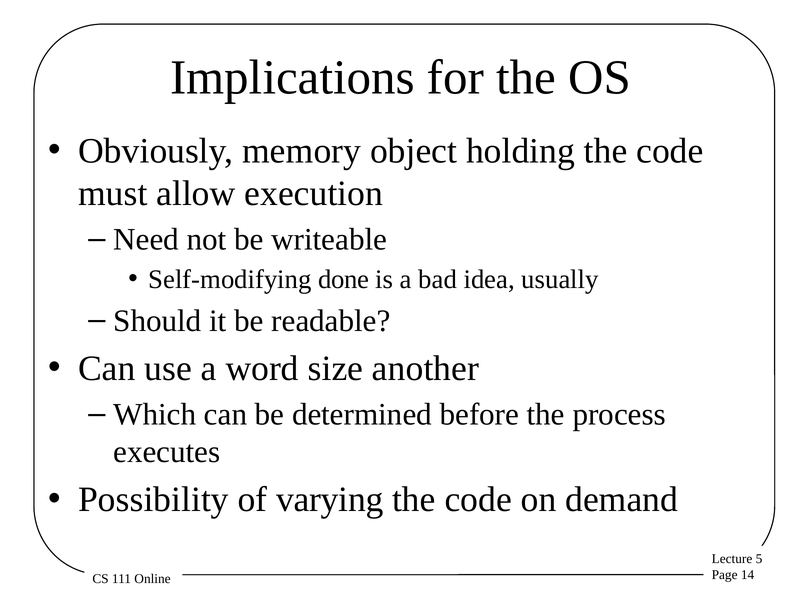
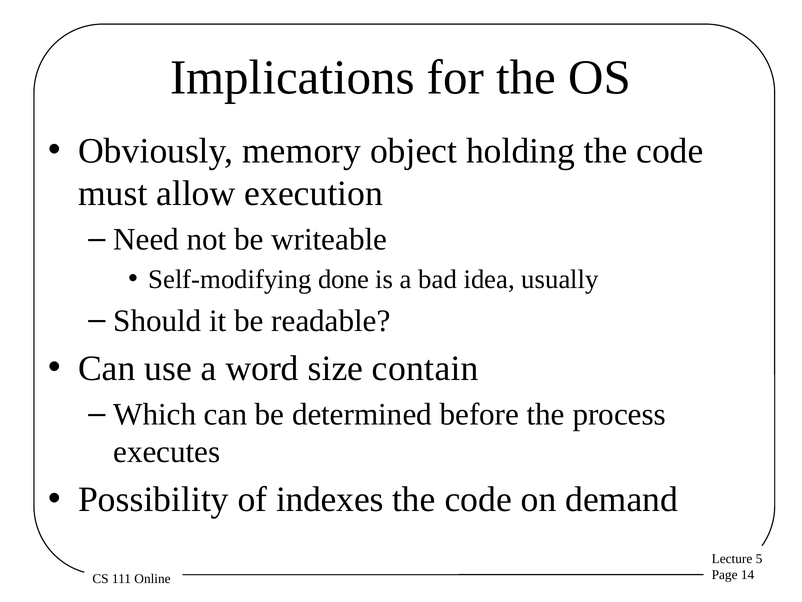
another: another -> contain (425, 368)
varying: varying -> indexes (330, 499)
